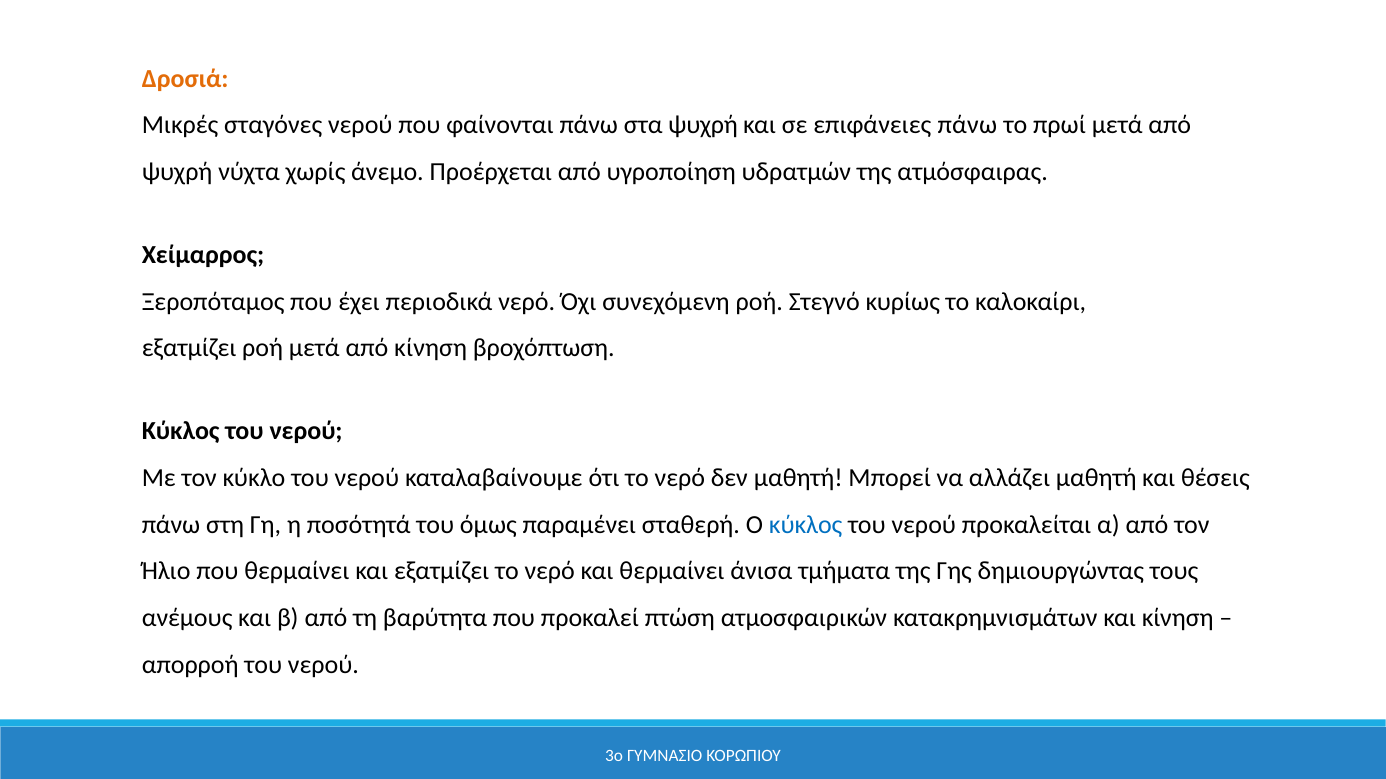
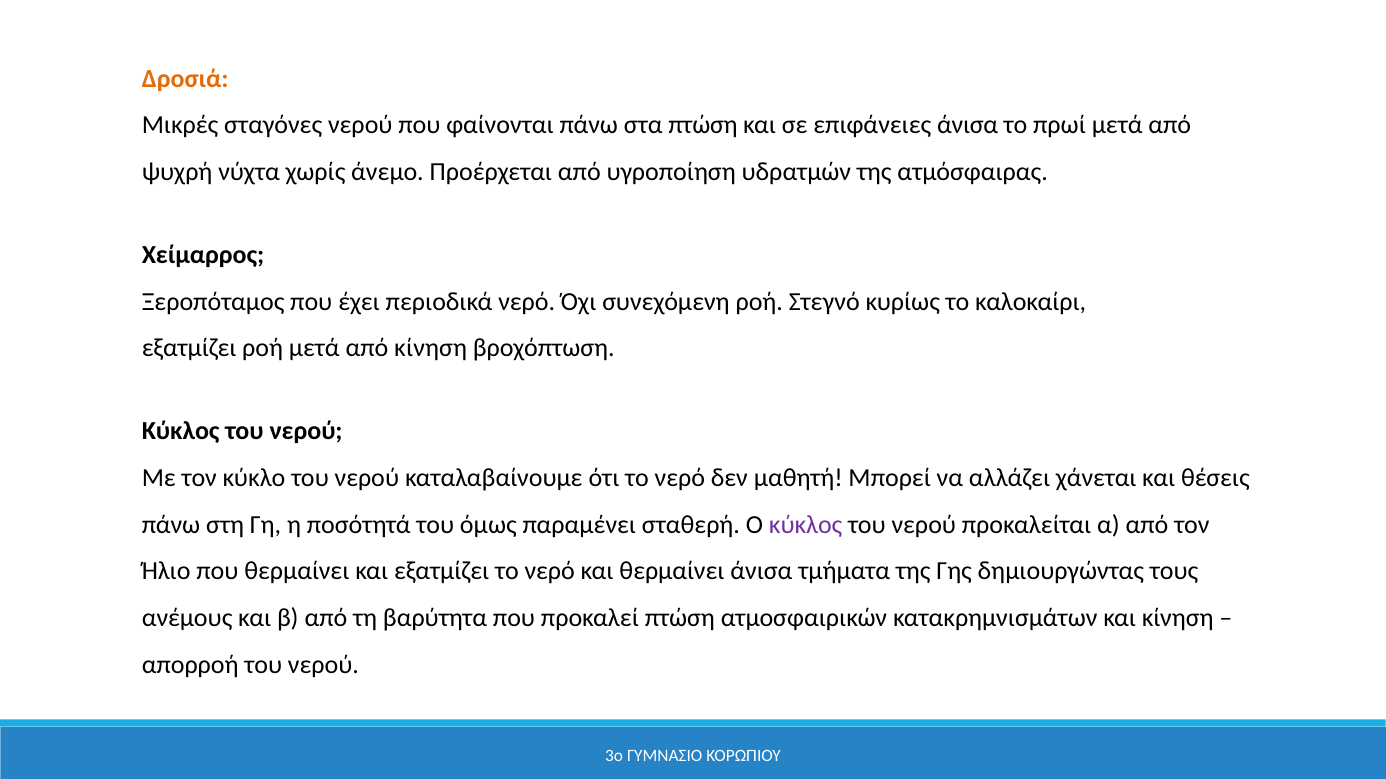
στα ψυχρή: ψυχρή -> πτώση (703, 125)
επιφάνειες πάνω: πάνω -> άνισα (968, 125)
αλλάζει μαθητή: μαθητή -> χάνεται (1096, 478)
κύκλος colour: blue -> purple (806, 525)
